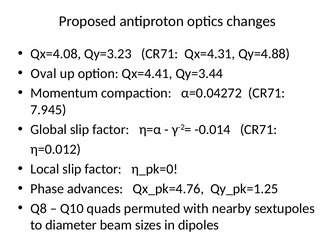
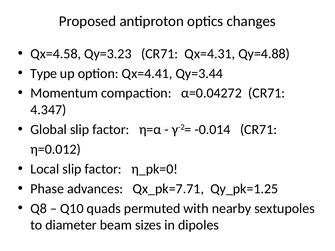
Qx=4.08: Qx=4.08 -> Qx=4.58 (56, 54)
Oval: Oval -> Type (44, 73)
7.945: 7.945 -> 4.347 (48, 110)
Qx_pk=4.76: Qx_pk=4.76 -> Qx_pk=7.71 (168, 189)
